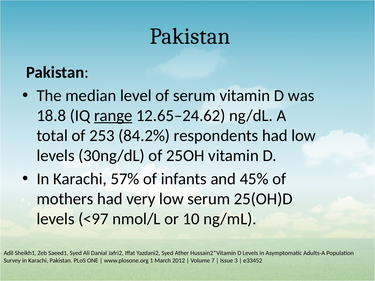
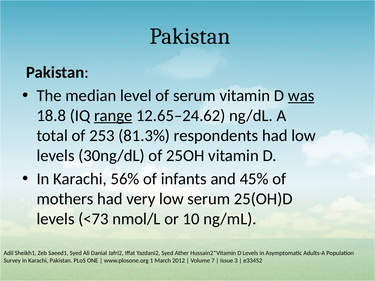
was underline: none -> present (301, 96)
84.2%: 84.2% -> 81.3% (144, 136)
57%: 57% -> 56% (125, 179)
<97: <97 -> <73 (93, 219)
